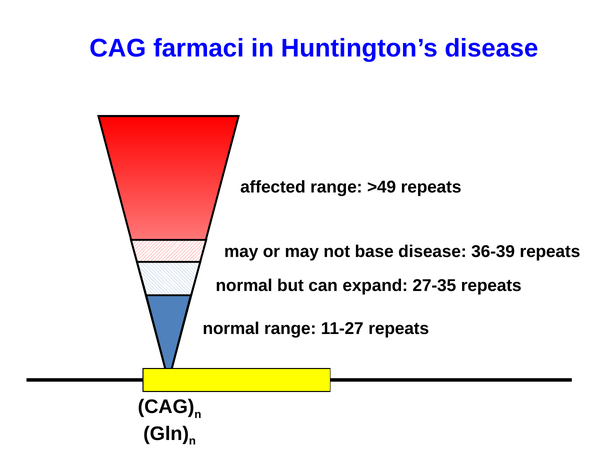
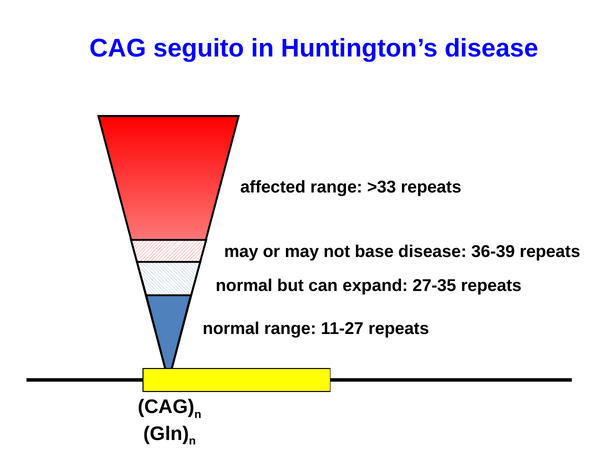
farmaci: farmaci -> seguito (199, 49)
>49: >49 -> >33 (382, 187)
